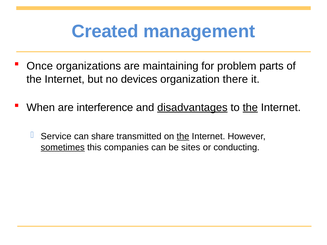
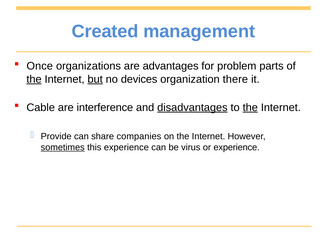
maintaining: maintaining -> advantages (171, 66)
the underline: none -> present (34, 79)
but underline: none -> present (95, 79)
When: When -> Cable (41, 108)
Service: Service -> Provide (56, 137)
transmitted: transmitted -> companies (139, 137)
the underline: present -> none (183, 137)
this companies: companies -> experience (126, 147)
sites: sites -> virus (191, 147)
or conducting: conducting -> experience (237, 147)
